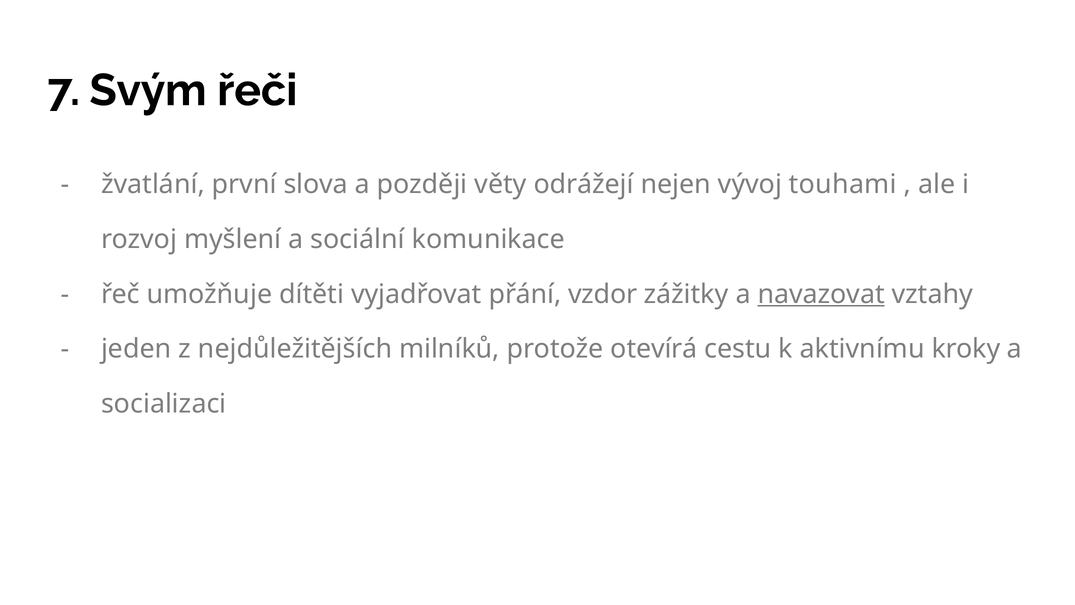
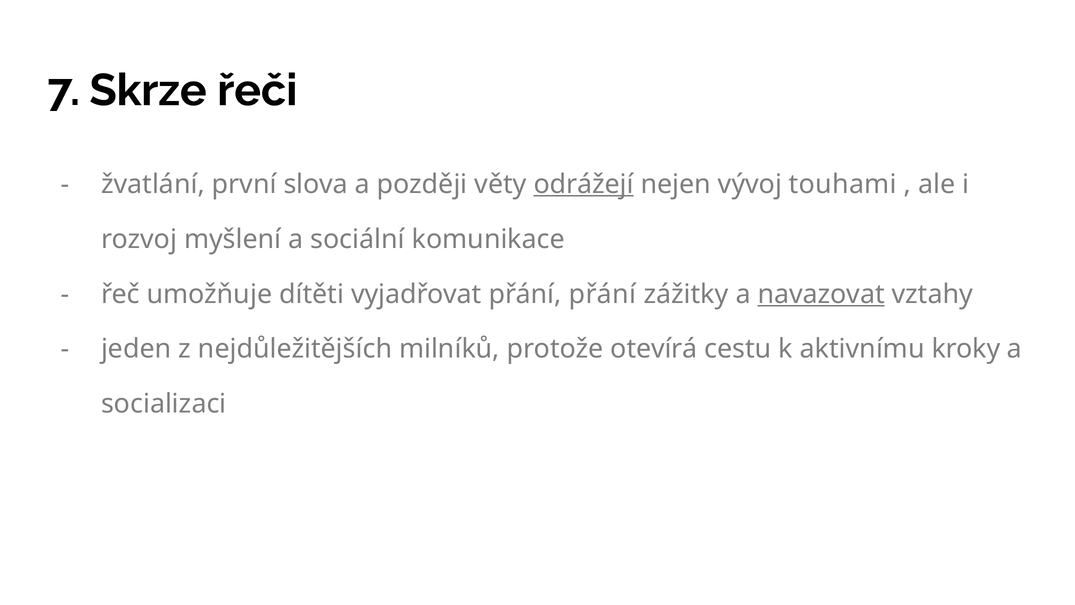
Svým: Svým -> Skrze (148, 90)
odrážejí underline: none -> present (584, 184)
přání vzdor: vzdor -> přání (602, 294)
